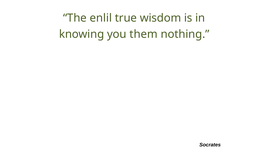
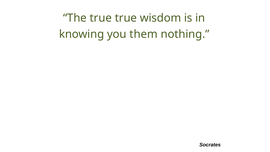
The enlil: enlil -> true (101, 18)
